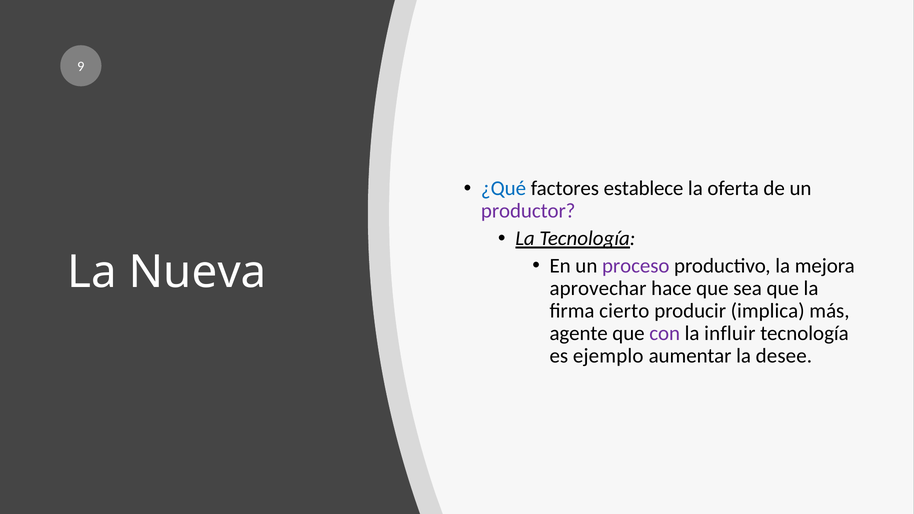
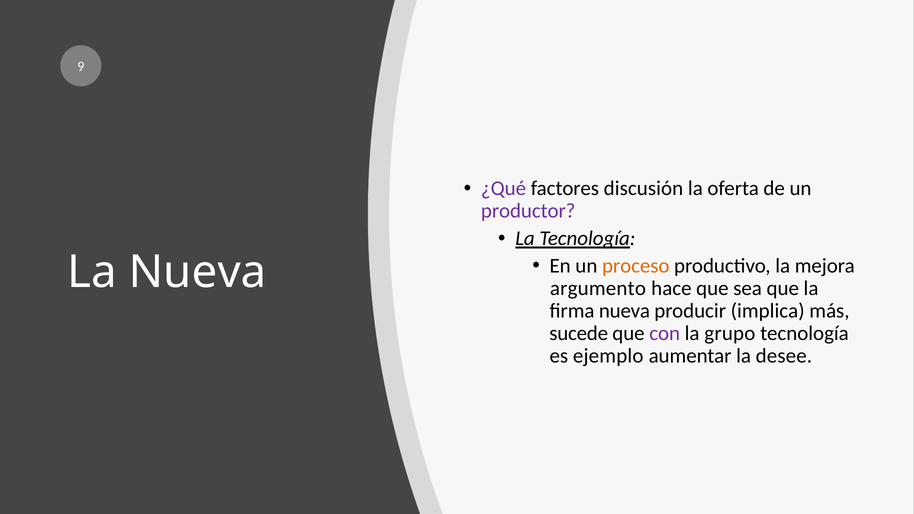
¿Qué colour: blue -> purple (504, 189)
establece: establece -> discusión (643, 189)
proceso colour: purple -> orange (636, 266)
aprovechar: aprovechar -> argumento (598, 288)
firma cierto: cierto -> nueva (624, 311)
agente: agente -> sucede (579, 334)
influir: influir -> grupo (730, 334)
